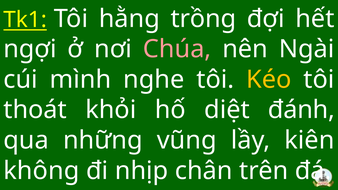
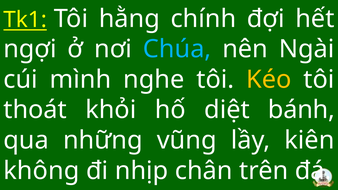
trồng: trồng -> chính (203, 19)
Chúa colour: pink -> light blue (177, 49)
đánh: đánh -> bánh (301, 110)
